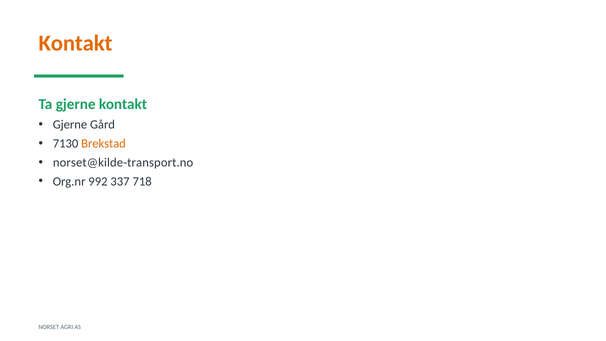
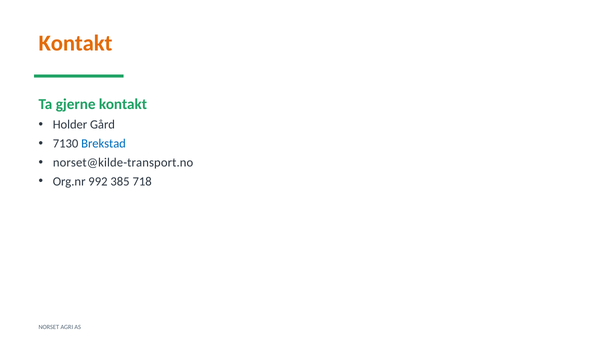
Gjerne: Gjerne -> Holder (70, 125)
Brekstad colour: orange -> blue (104, 144)
337: 337 -> 385 (120, 181)
